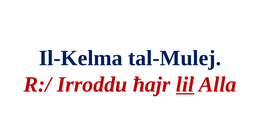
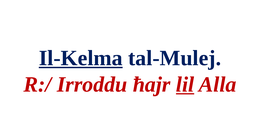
Il-Kelma underline: none -> present (81, 58)
